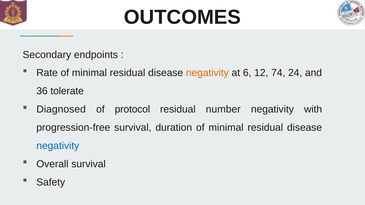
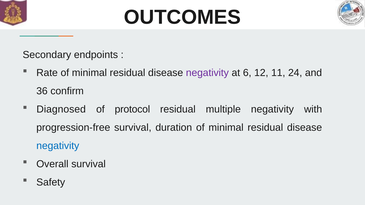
negativity colour: orange -> purple (207, 73)
74: 74 -> 11 (278, 73)
tolerate: tolerate -> confirm (67, 91)
number: number -> multiple (223, 110)
